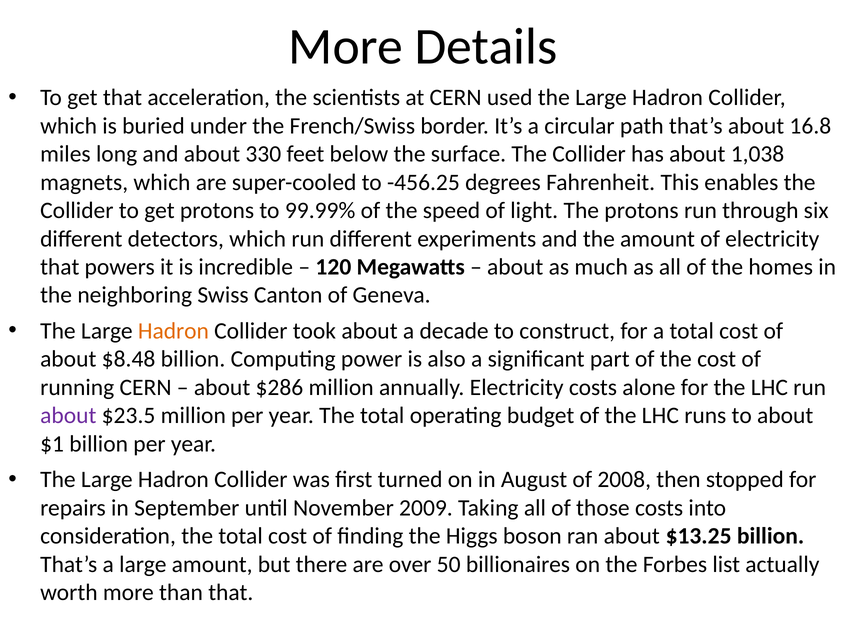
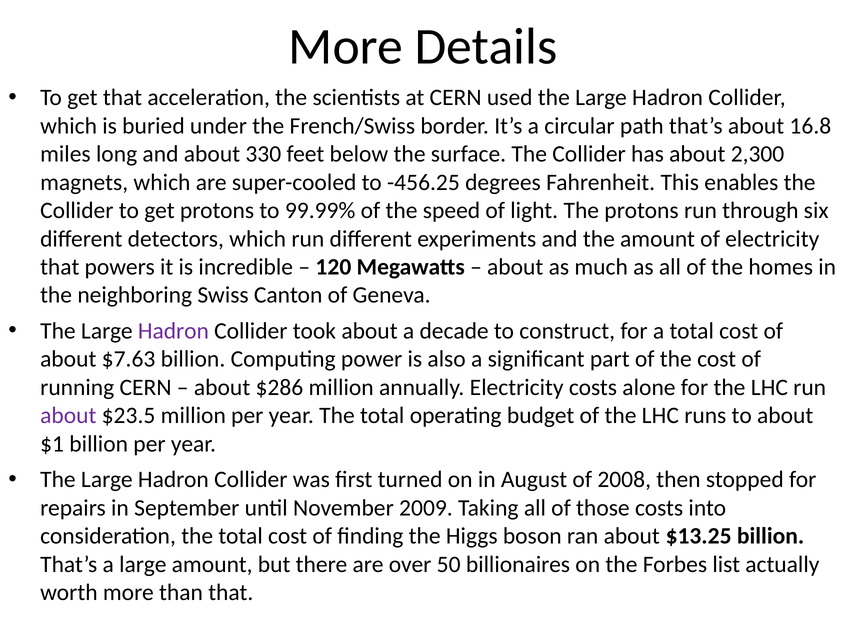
1,038: 1,038 -> 2,300 (758, 154)
Hadron colour: orange -> purple (173, 331)
$8.48: $8.48 -> $7.63 (129, 359)
